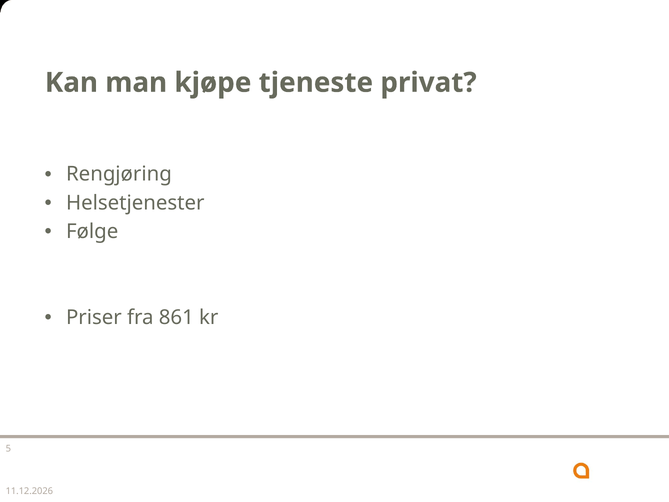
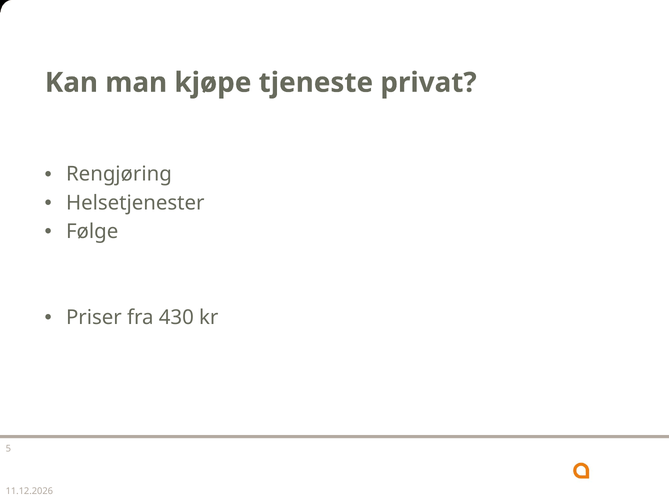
861: 861 -> 430 (176, 317)
